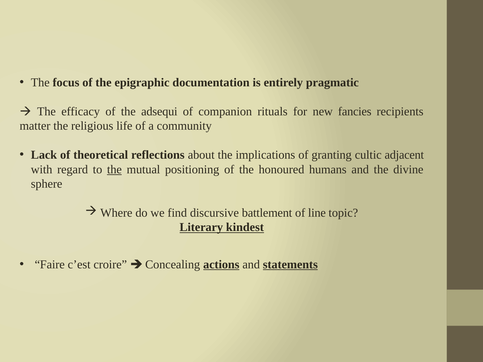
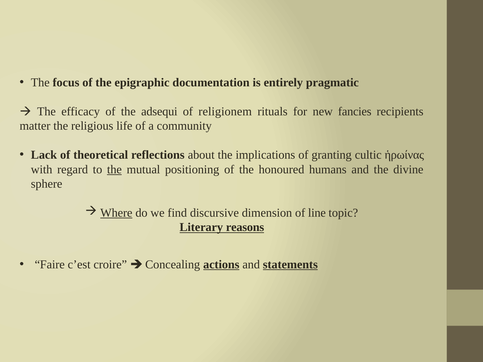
companion: companion -> religionem (225, 112)
adjacent: adjacent -> ἡρωίνας (404, 155)
Where underline: none -> present (116, 213)
battlement: battlement -> dimension (267, 213)
kindest: kindest -> reasons (245, 227)
